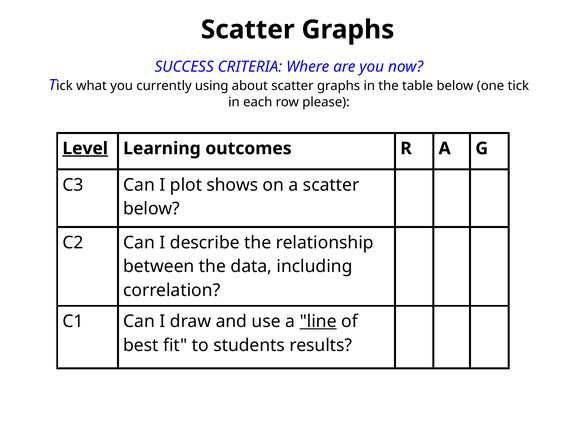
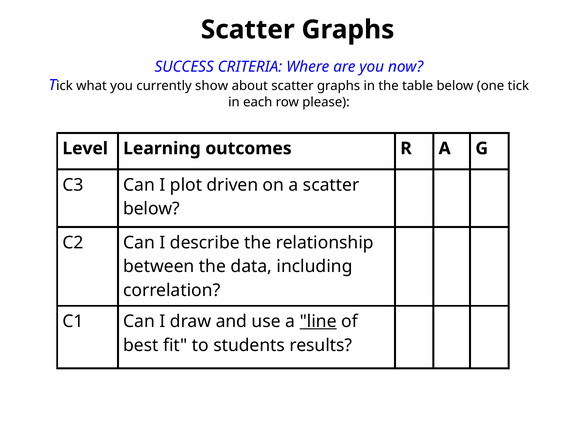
using: using -> show (212, 86)
Level underline: present -> none (85, 148)
shows: shows -> driven (232, 185)
